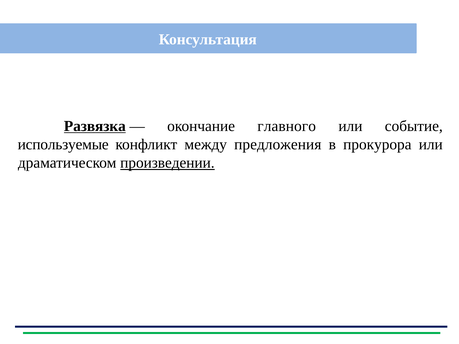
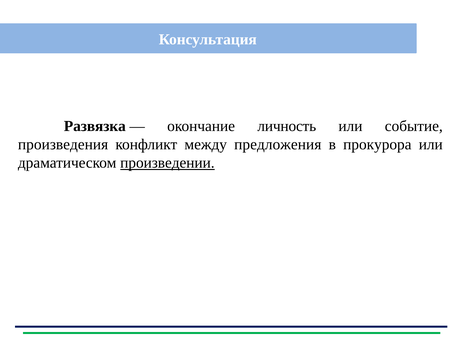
Развязка underline: present -> none (95, 126)
главного: главного -> личность (287, 126)
используемые: используемые -> произведения (63, 145)
